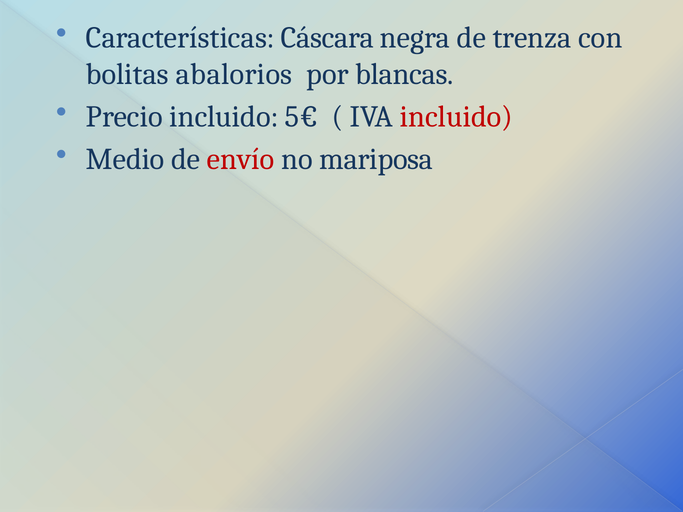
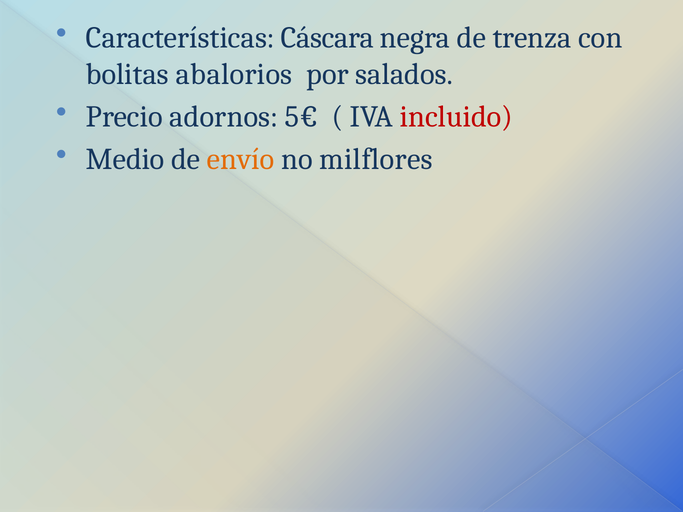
blancas: blancas -> salados (404, 74)
Precio incluido: incluido -> adornos (224, 117)
envío colour: red -> orange (241, 159)
mariposa: mariposa -> milflores (376, 159)
